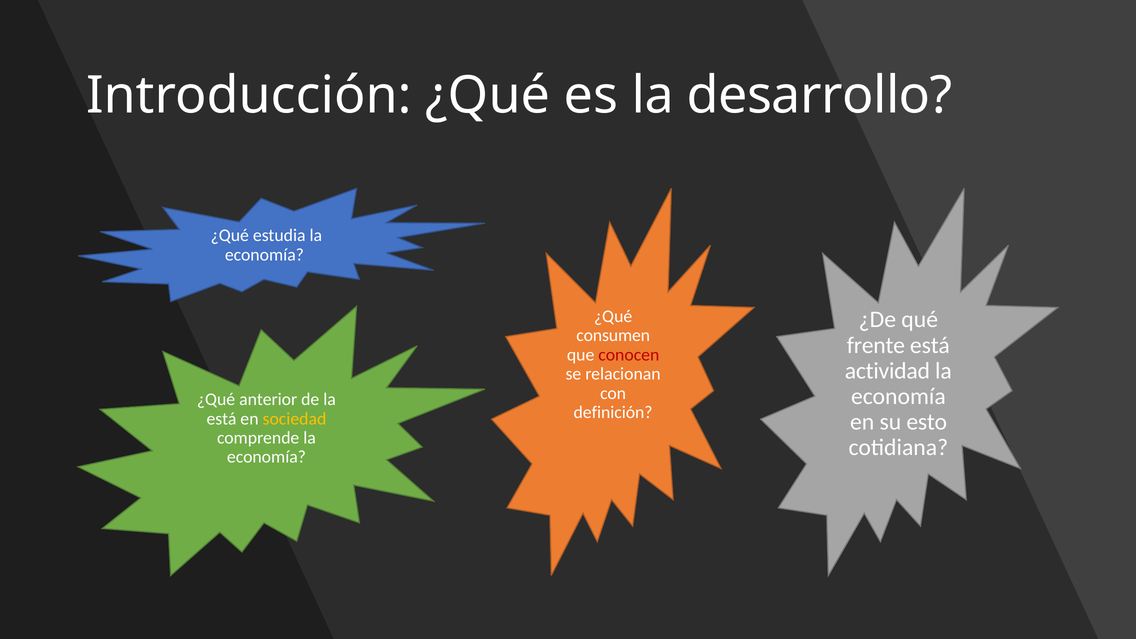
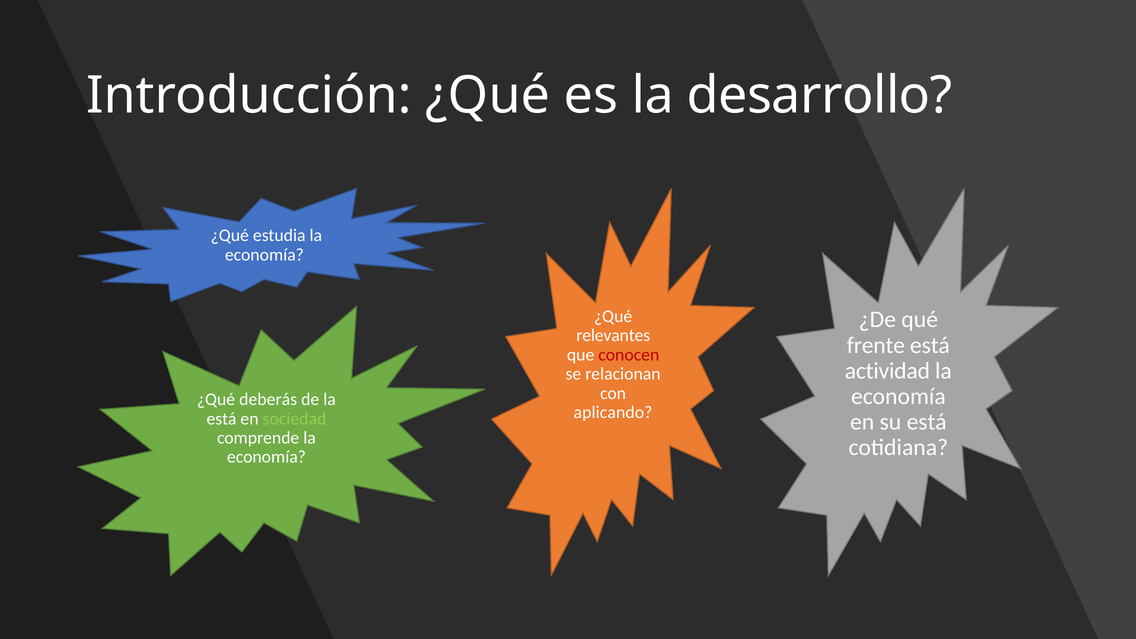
consumen: consumen -> relevantes (613, 336)
anterior: anterior -> deberás (268, 400)
definición: definición -> aplicando (613, 412)
sociedad colour: yellow -> light green (294, 419)
su esto: esto -> está (927, 422)
